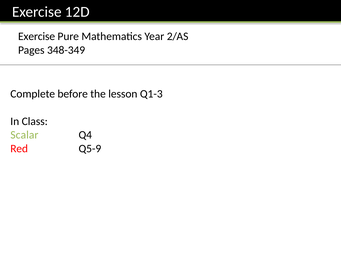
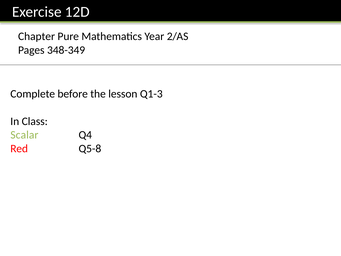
Exercise: Exercise -> Chapter (37, 36)
Q5-9: Q5-9 -> Q5-8 (90, 148)
